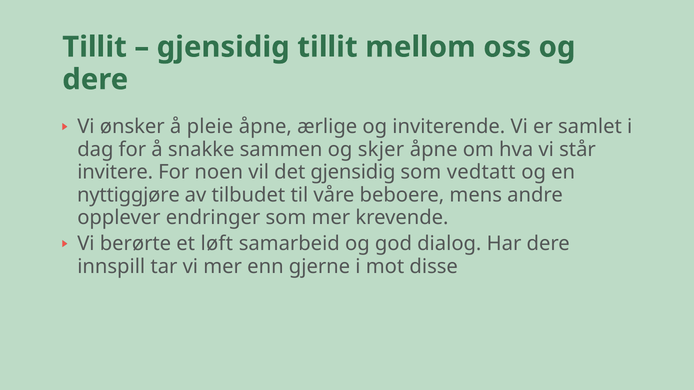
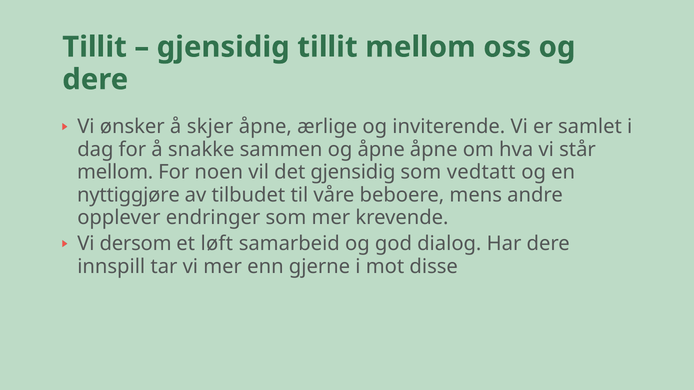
pleie: pleie -> skjer (210, 127)
og skjer: skjer -> åpne (381, 149)
invitere: invitere -> mellom (115, 172)
berørte: berørte -> dersom (136, 244)
